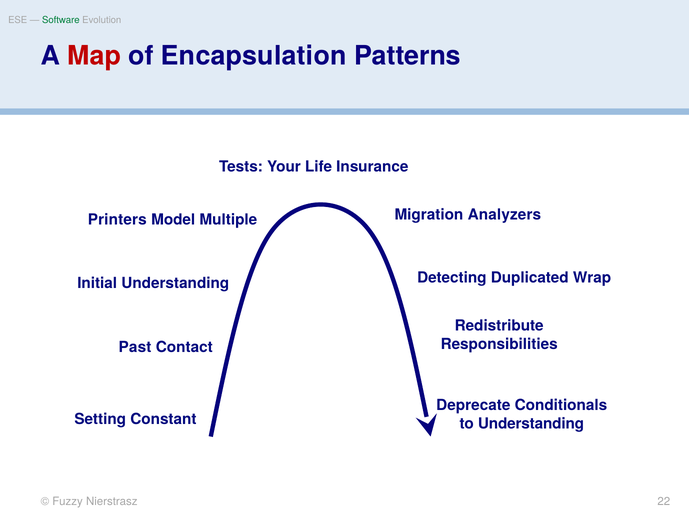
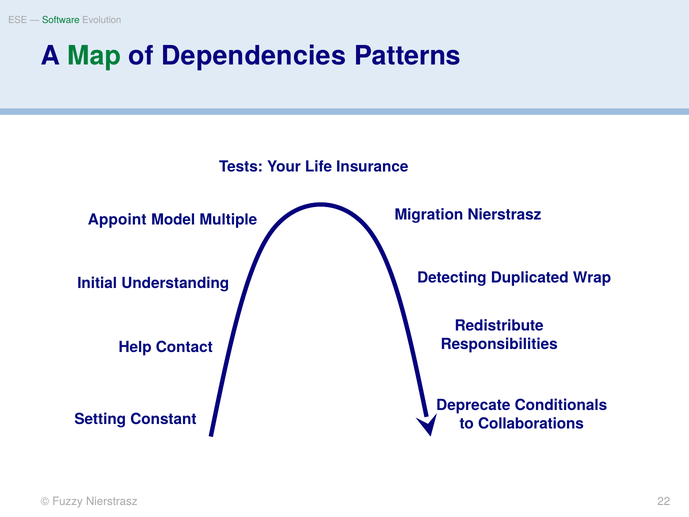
Map colour: red -> green (94, 56)
Encapsulation: Encapsulation -> Dependencies (254, 56)
Migration Analyzers: Analyzers -> Nierstrasz (504, 214)
Printers: Printers -> Appoint (117, 220)
Past: Past -> Help (135, 347)
to Understanding: Understanding -> Collaborations (531, 423)
